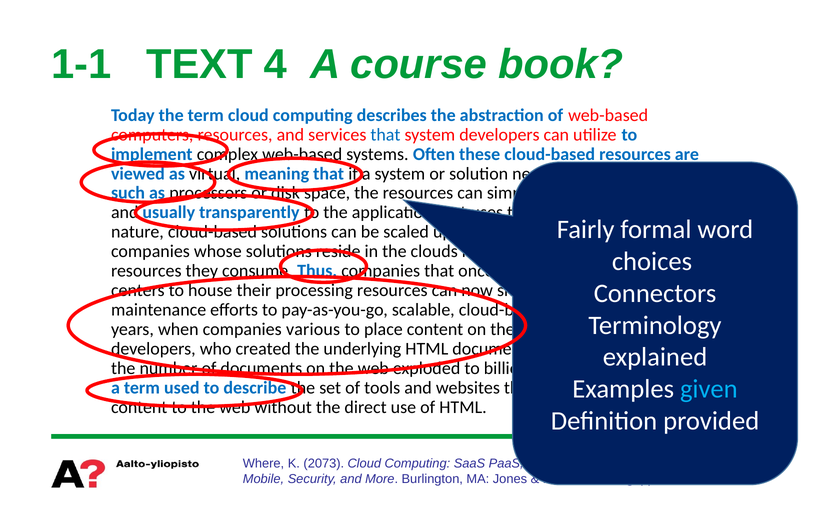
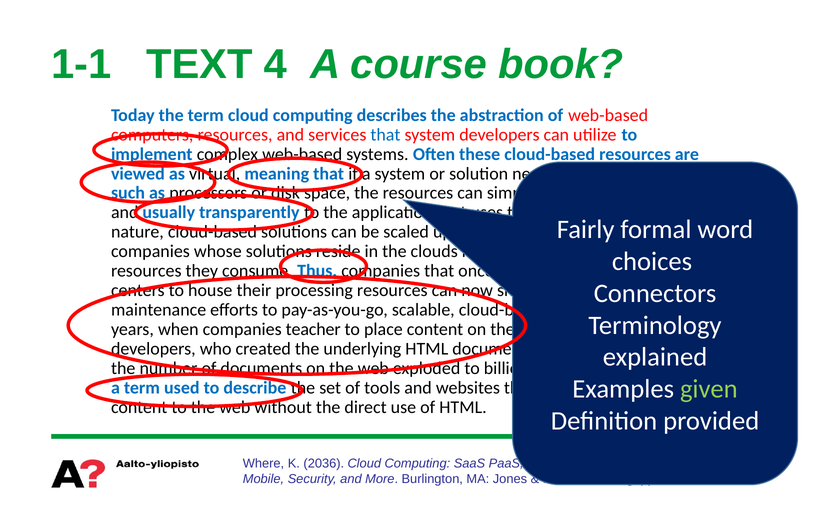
various: various -> teacher (313, 329)
given colour: light blue -> light green (709, 389)
2073: 2073 -> 2036 (324, 463)
